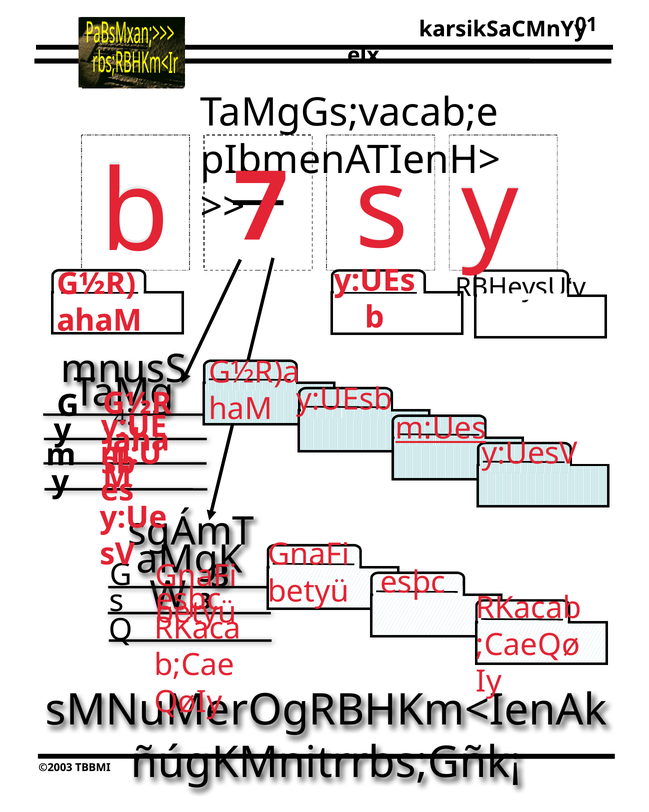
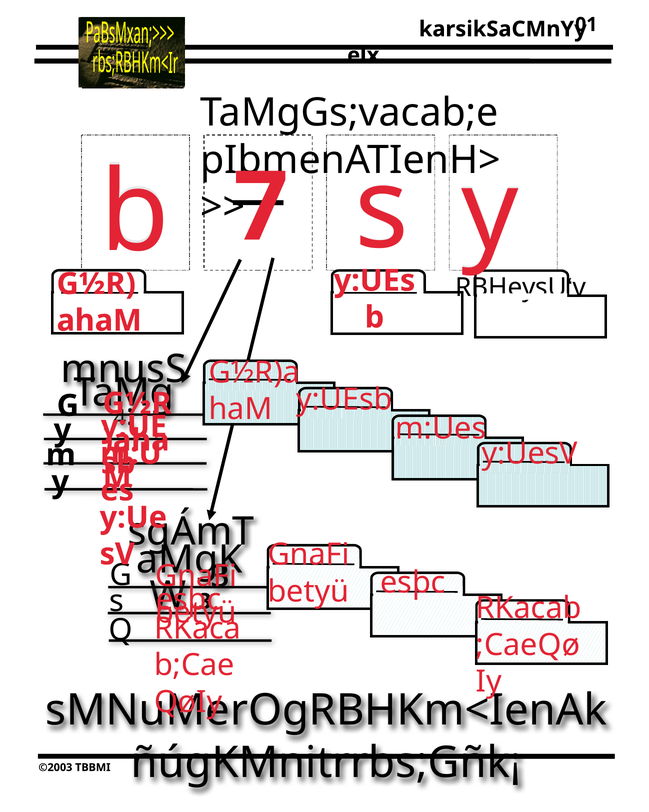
m:Ues underline: present -> none (441, 429)
